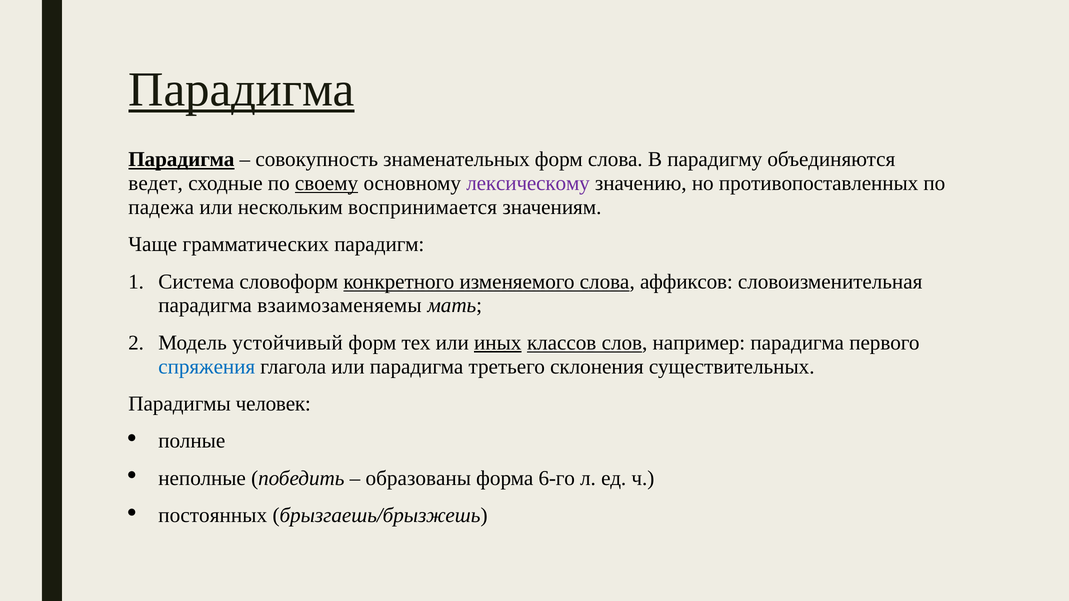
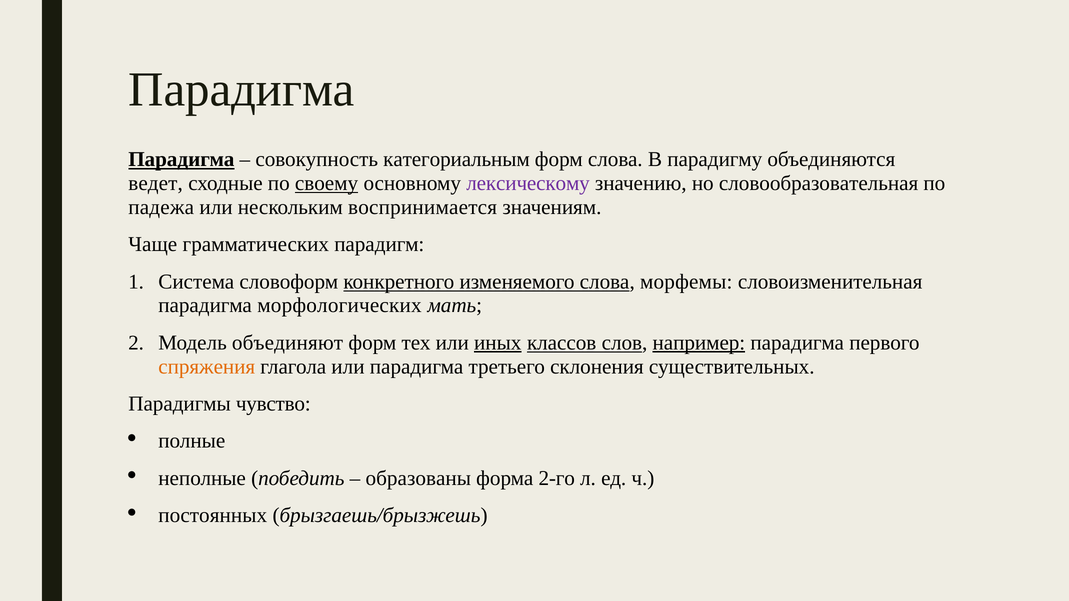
Парадигма underline: present -> none (241, 90)
знаменательных: знаменательных -> категориальным (457, 160)
противопоставленных: противопоставленных -> словообразовательная (819, 183)
аффиксов: аффиксов -> морфемы (686, 282)
взаимозаменяемы: взаимозаменяемы -> морфологических (339, 306)
устойчивый: устойчивый -> объединяют (288, 343)
например underline: none -> present (699, 343)
спряжения colour: blue -> orange (207, 367)
человек: человек -> чувство (273, 404)
6-го: 6-го -> 2-го (557, 478)
